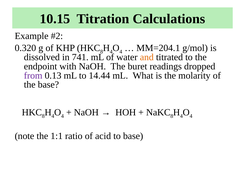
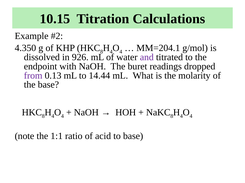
0.320: 0.320 -> 4.350 (25, 48)
741: 741 -> 926 (80, 57)
and colour: orange -> purple (147, 57)
